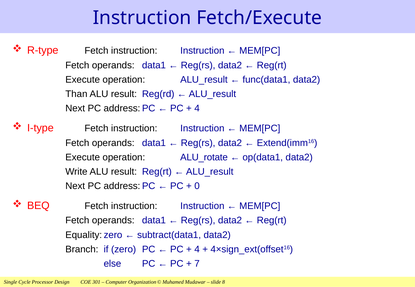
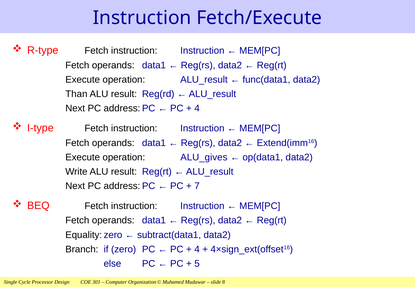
ALU_rotate: ALU_rotate -> ALU_gives (204, 157)
0: 0 -> 7 (197, 186)
7: 7 -> 5 (197, 264)
